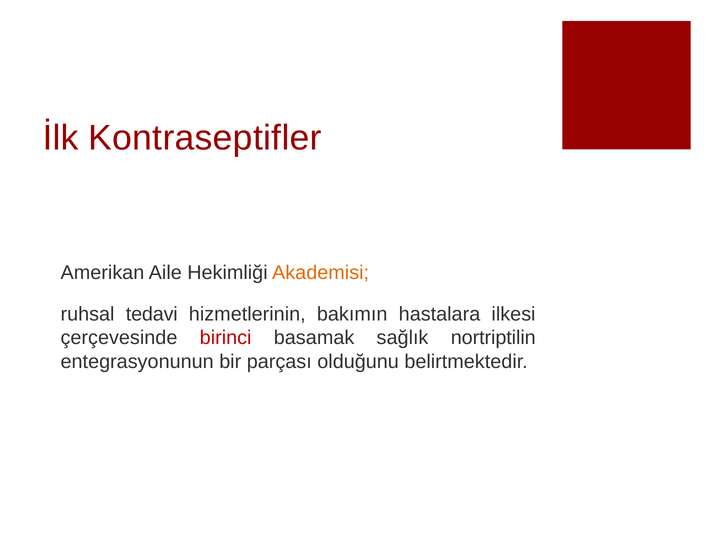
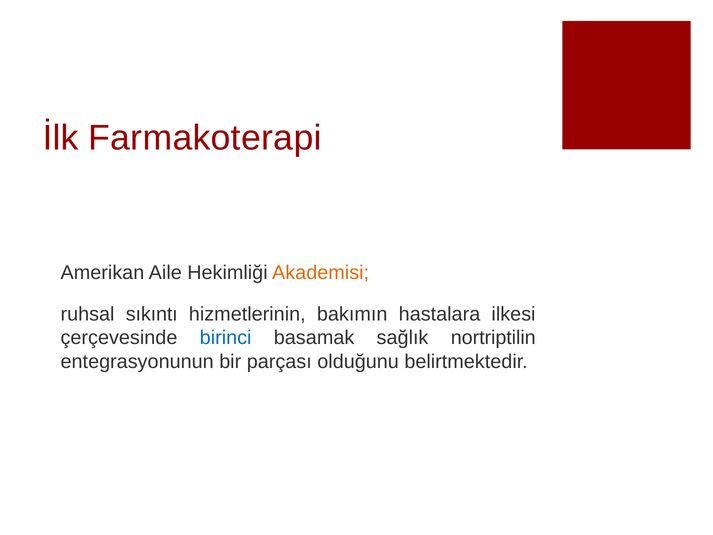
Kontraseptifler: Kontraseptifler -> Farmakoterapi (205, 138)
tedavi: tedavi -> sıkıntı (152, 314)
birinci colour: red -> blue (226, 338)
